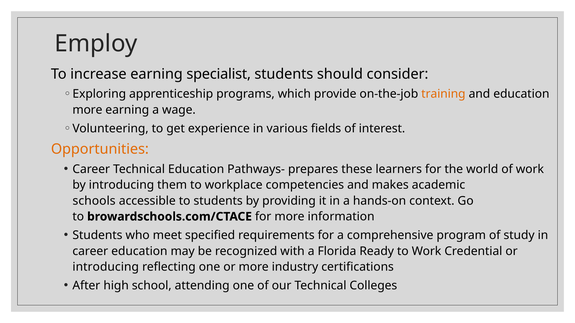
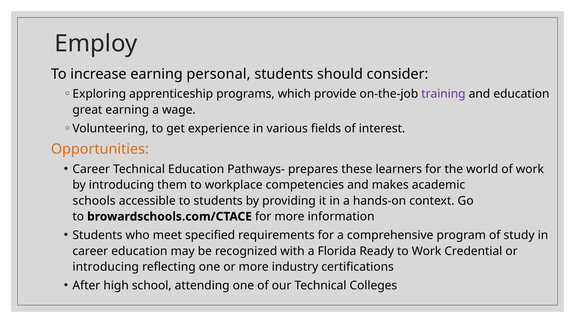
specialist: specialist -> personal (219, 74)
training colour: orange -> purple (443, 94)
more: more -> great (87, 110)
